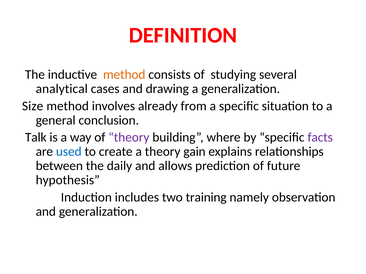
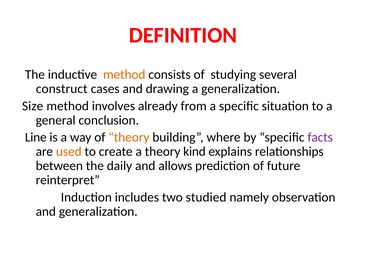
analytical: analytical -> construct (62, 89)
Talk: Talk -> Line (36, 138)
theory colour: purple -> orange (129, 138)
used colour: blue -> orange (69, 152)
gain: gain -> kind (194, 152)
hypothesis: hypothesis -> reinterpret (68, 180)
training: training -> studied (206, 198)
